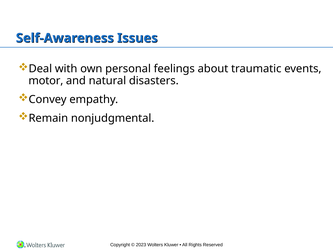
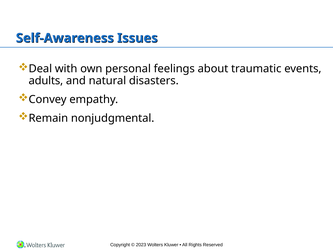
motor: motor -> adults (46, 81)
